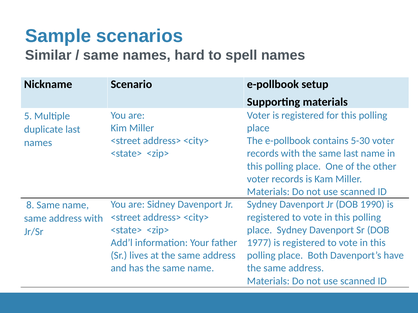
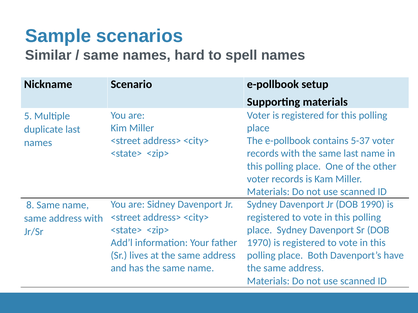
5-30: 5-30 -> 5-37 (360, 141)
1977: 1977 -> 1970 (259, 243)
